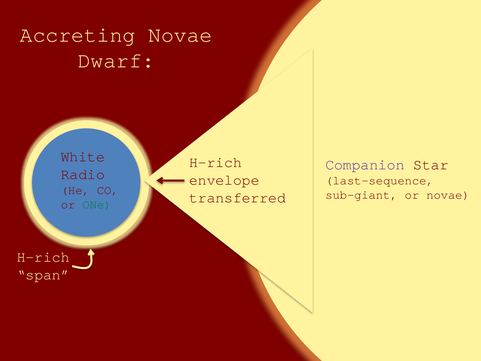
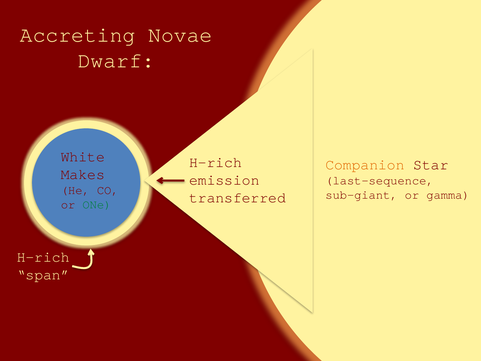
Companion colour: purple -> orange (365, 165)
Radio: Radio -> Makes (83, 174)
envelope: envelope -> emission (224, 180)
or novae: novae -> gamma (448, 195)
